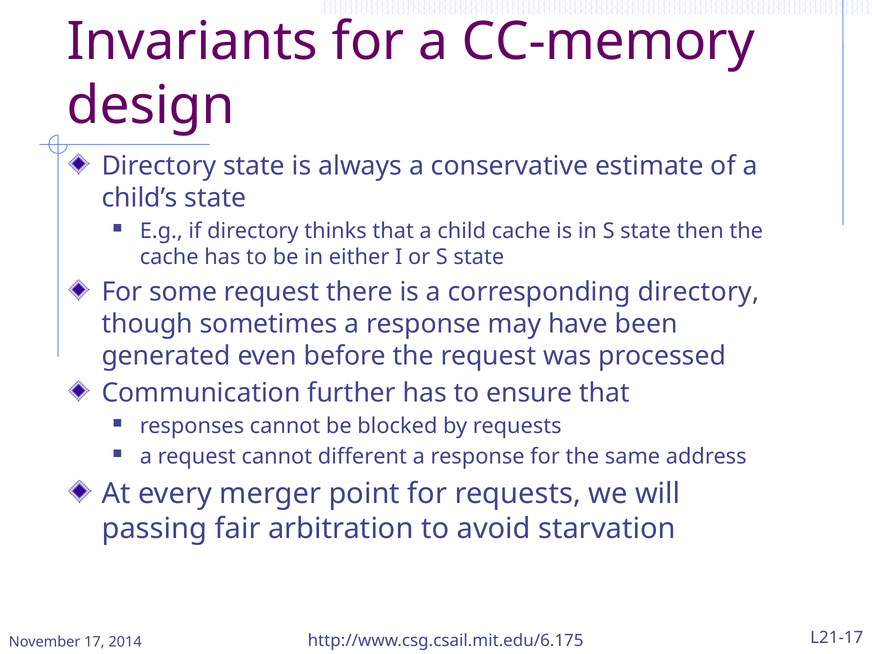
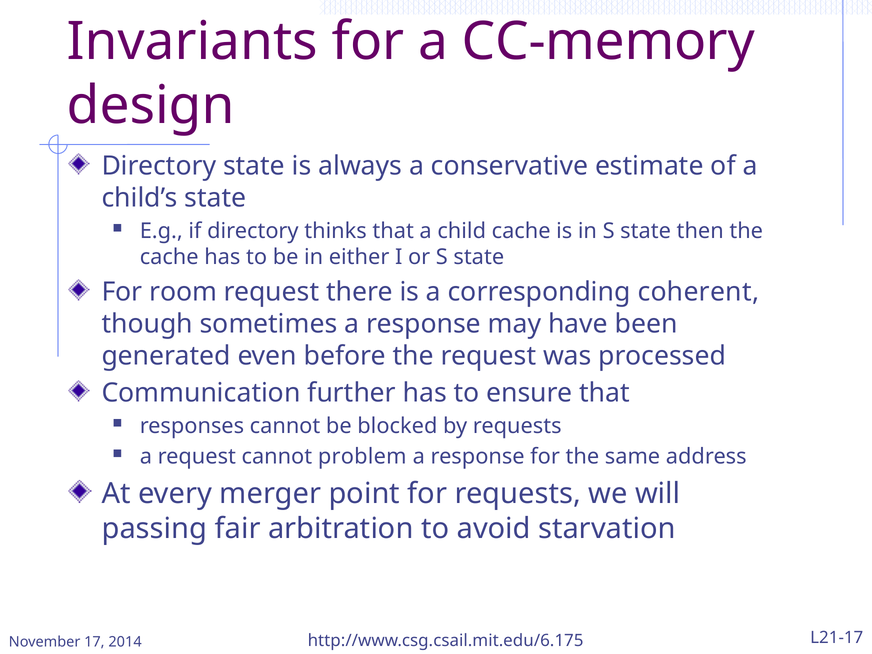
some: some -> room (183, 292)
corresponding directory: directory -> coherent (698, 292)
different: different -> problem (362, 457)
